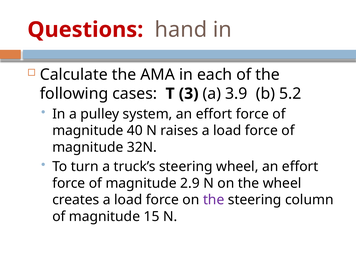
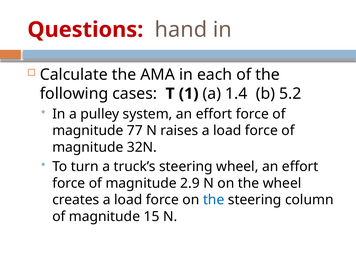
3: 3 -> 1 (189, 94)
3.9: 3.9 -> 1.4 (236, 94)
40: 40 -> 77 (135, 131)
the colour: purple -> blue (214, 200)
